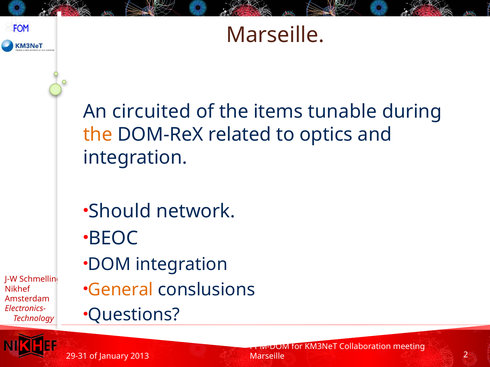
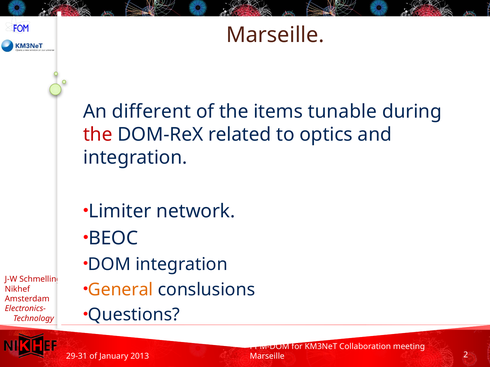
circuited: circuited -> different (151, 112)
the colour: orange -> red (98, 135)
Should: Should -> Limiter (120, 212)
